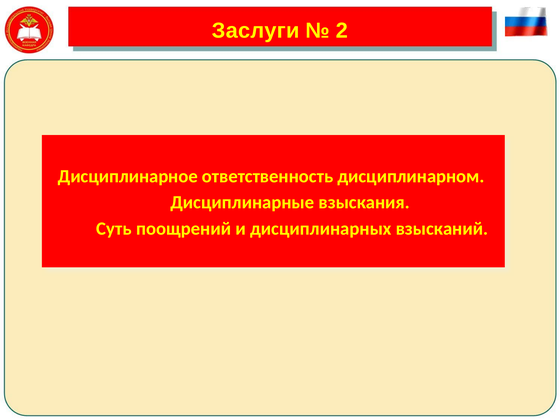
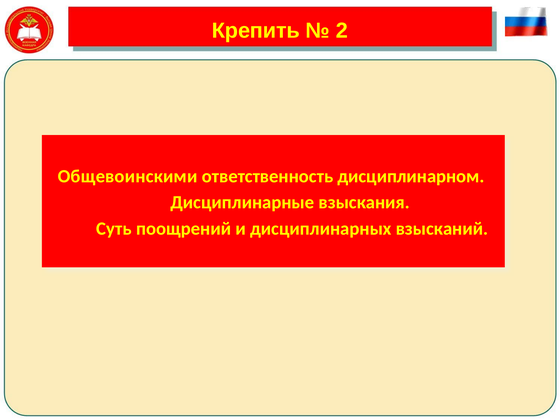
Заслуги: Заслуги -> Крепить (256, 31)
Дисциплинарное: Дисциплинарное -> Общевоинскими (128, 176)
